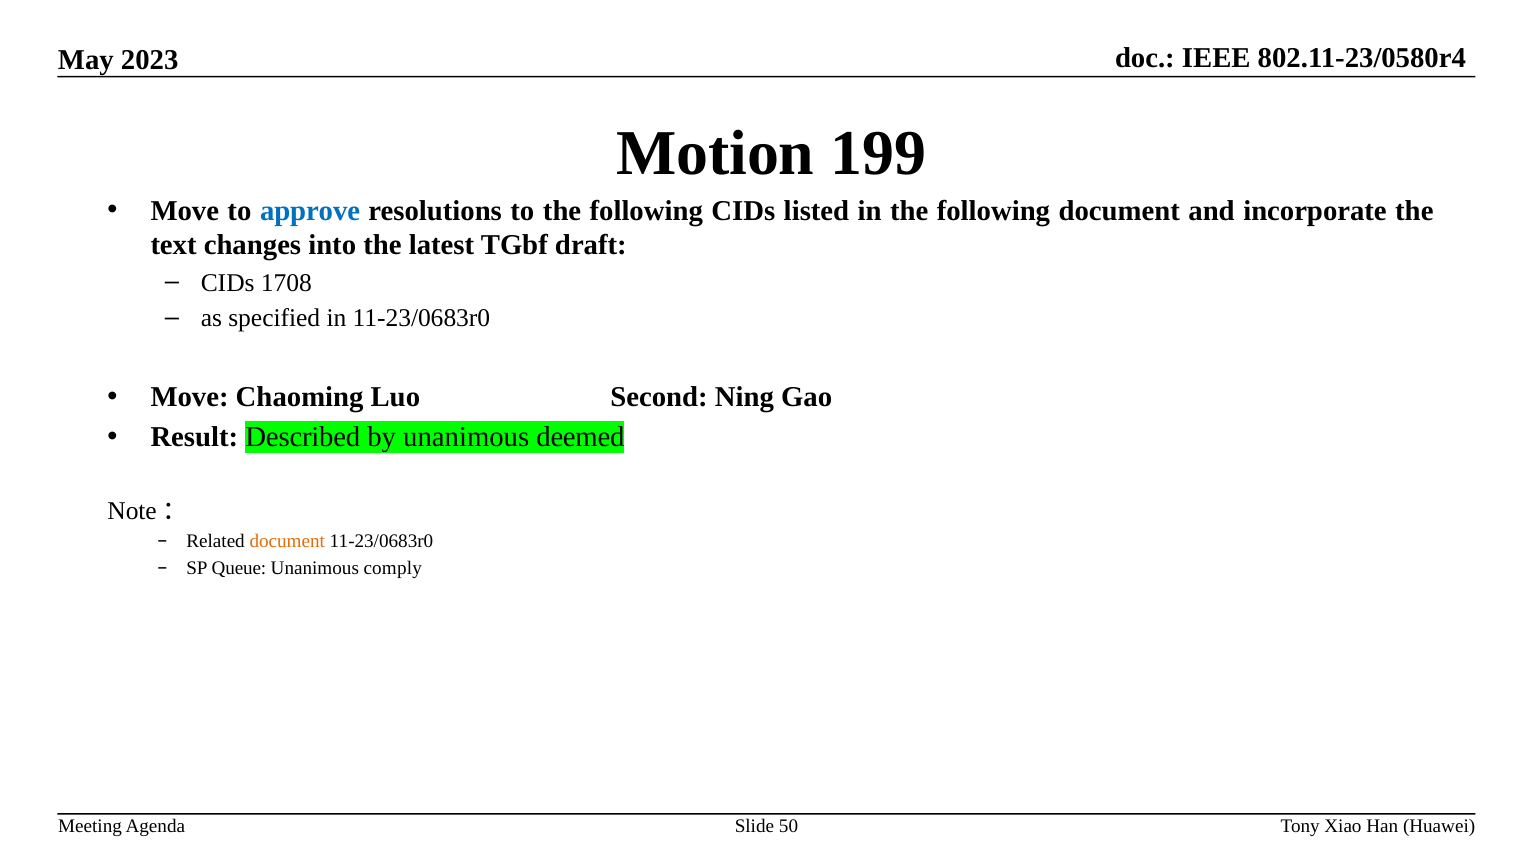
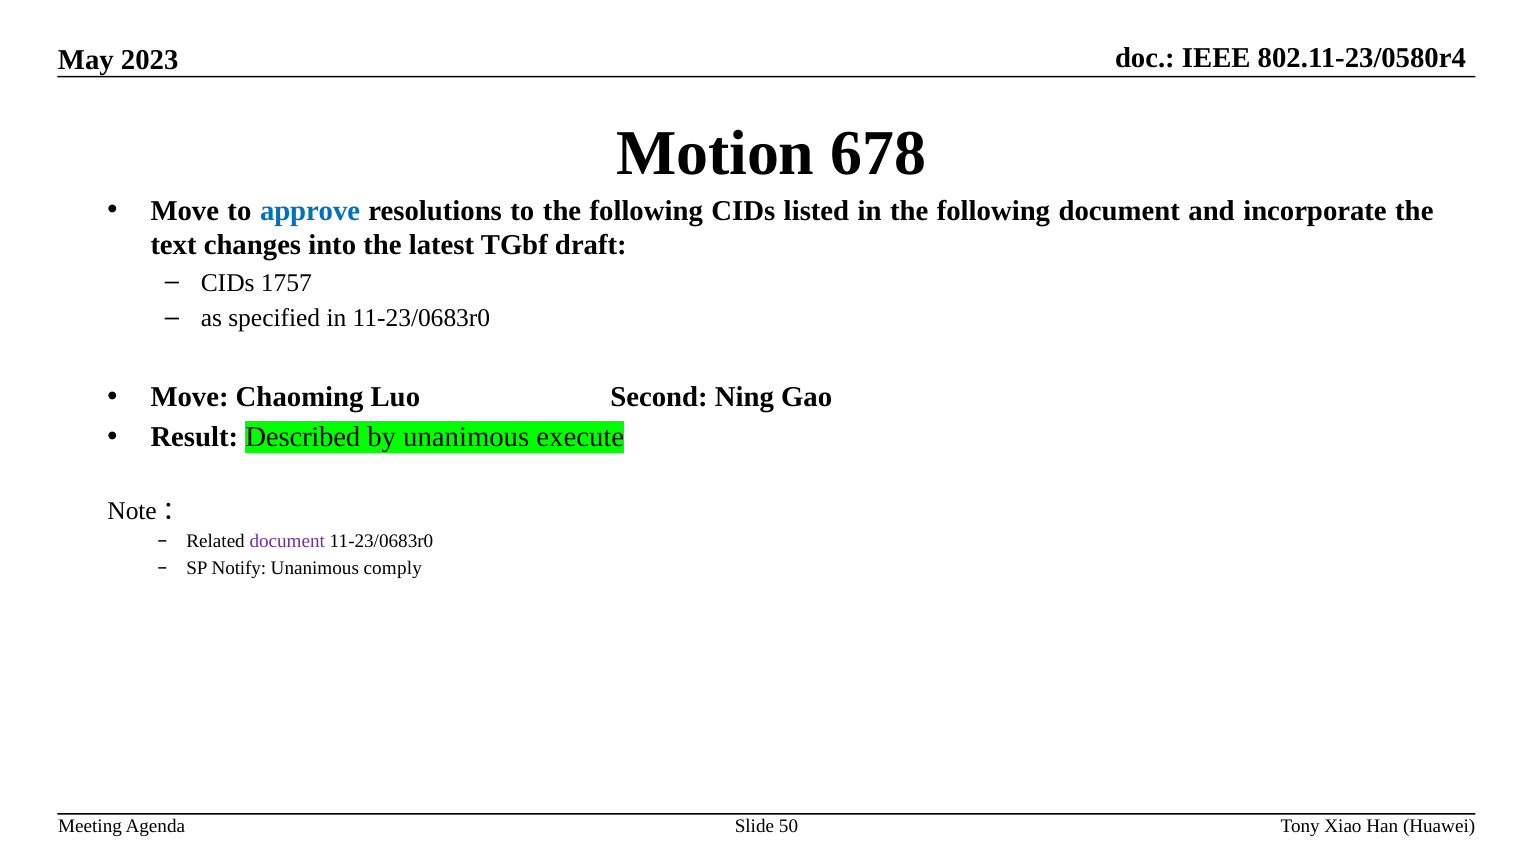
199: 199 -> 678 (878, 154)
1708: 1708 -> 1757 (286, 283)
deemed: deemed -> execute (580, 438)
document colour: orange -> purple (287, 541)
Queue: Queue -> Notify (239, 568)
